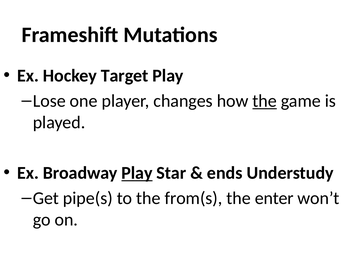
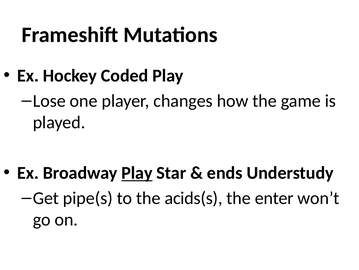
Target: Target -> Coded (125, 76)
the underline: present -> none (265, 101)
from(s: from(s -> acids(s (194, 198)
